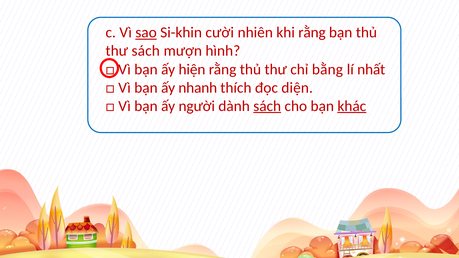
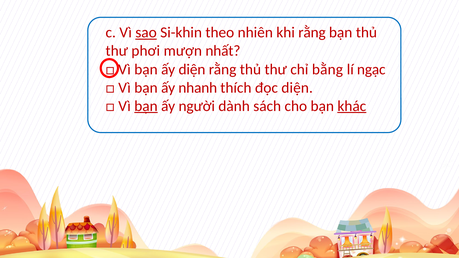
cười: cười -> theo (220, 33)
sách: sách -> phơi (146, 51)
hình: hình -> nhất (223, 51)
ấy hiện: hiện -> diện (192, 69)
nhất: nhất -> ngạc (371, 69)
bạn underline: none -> present (146, 106)
sách underline: present -> none (267, 106)
